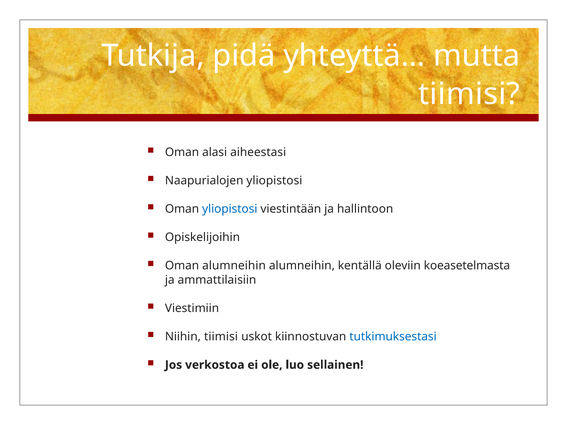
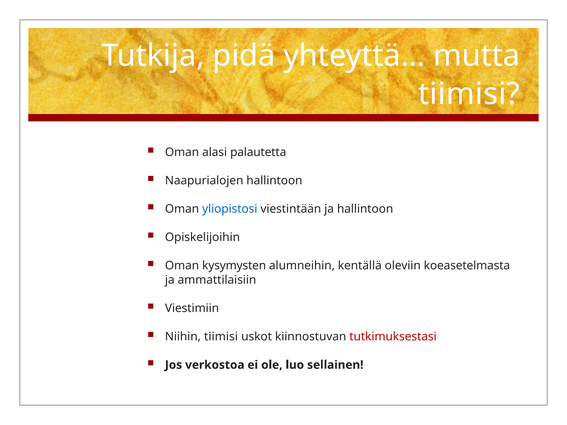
aiheestasi: aiheestasi -> palautetta (258, 152)
Naapurialojen yliopistosi: yliopistosi -> hallintoon (274, 181)
Oman alumneihin: alumneihin -> kysymysten (234, 266)
tutkimuksestasi colour: blue -> red (393, 337)
